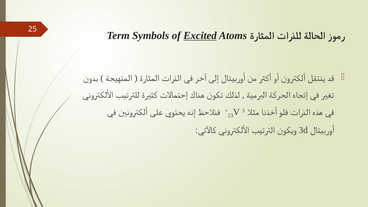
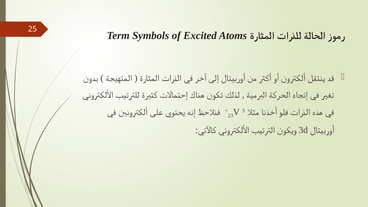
Excited underline: present -> none (200, 36)
